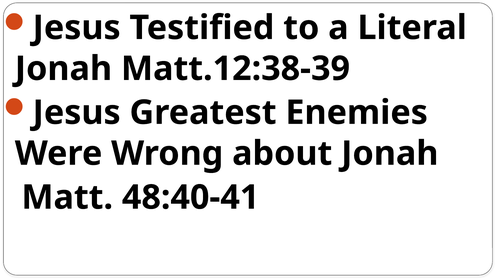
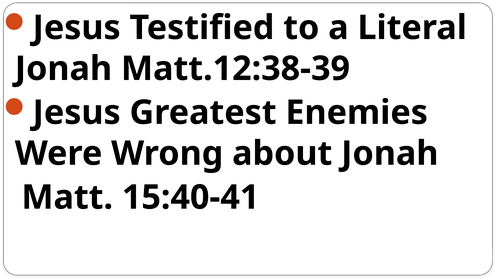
48:40-41: 48:40-41 -> 15:40-41 (191, 197)
